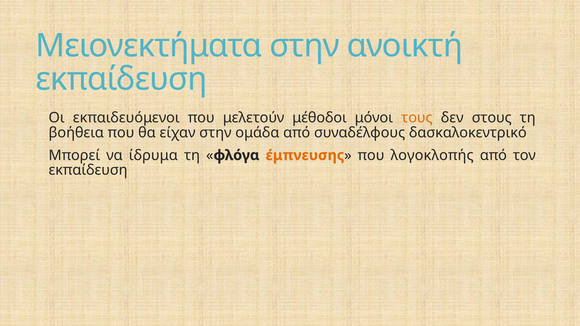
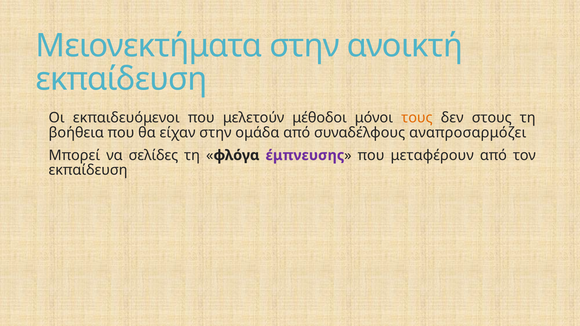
δασκαλοκεντρικό: δασκαλοκεντρικό -> αναπροσαρμόζει (468, 133)
ίδρυμα: ίδρυμα -> σελίδες (153, 155)
έμπνευσης colour: orange -> purple (305, 155)
λογοκλοπής: λογοκλοπής -> μεταφέρουν (432, 155)
